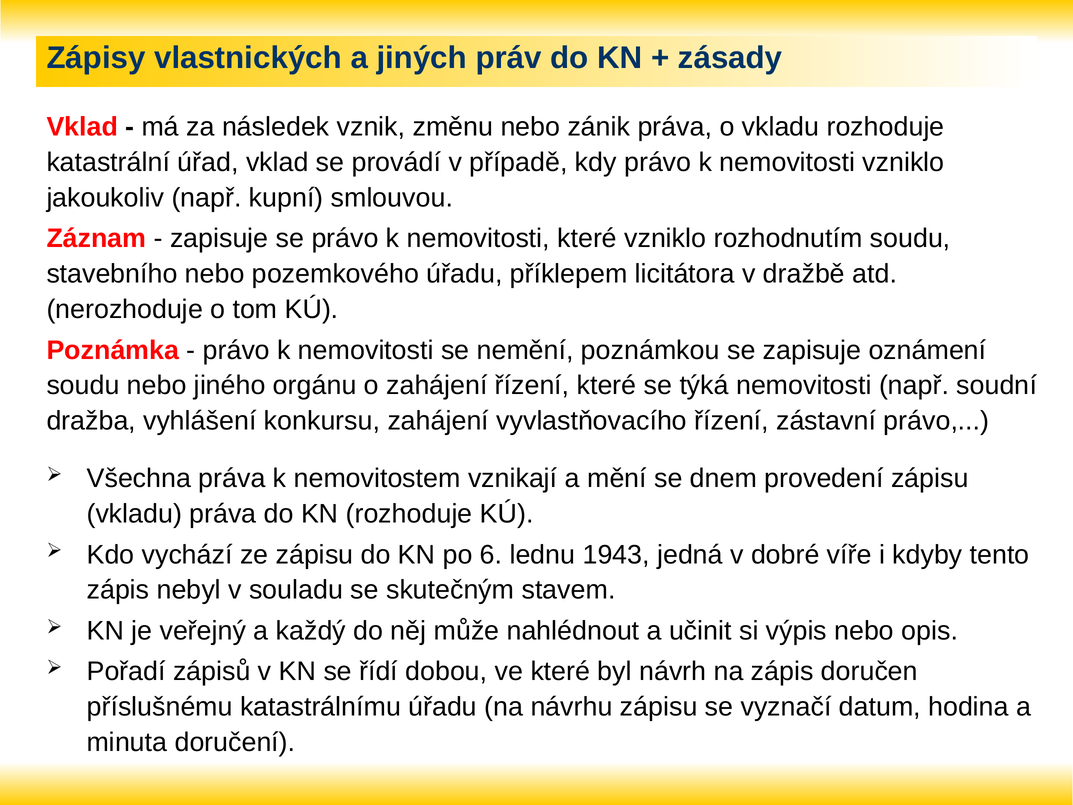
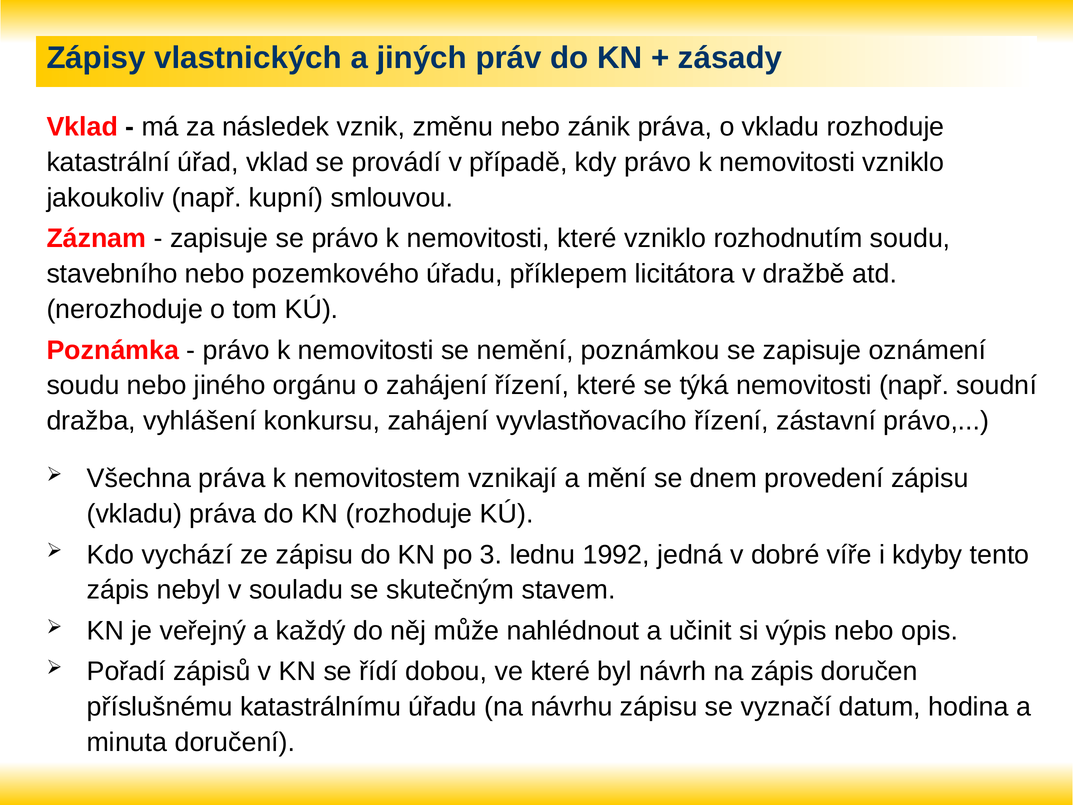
6: 6 -> 3 (491, 554)
1943: 1943 -> 1992 (616, 554)
